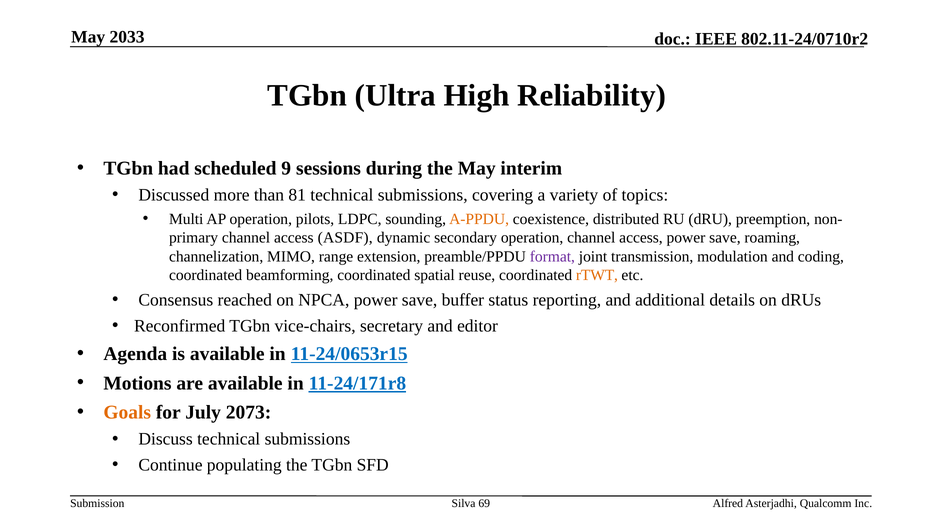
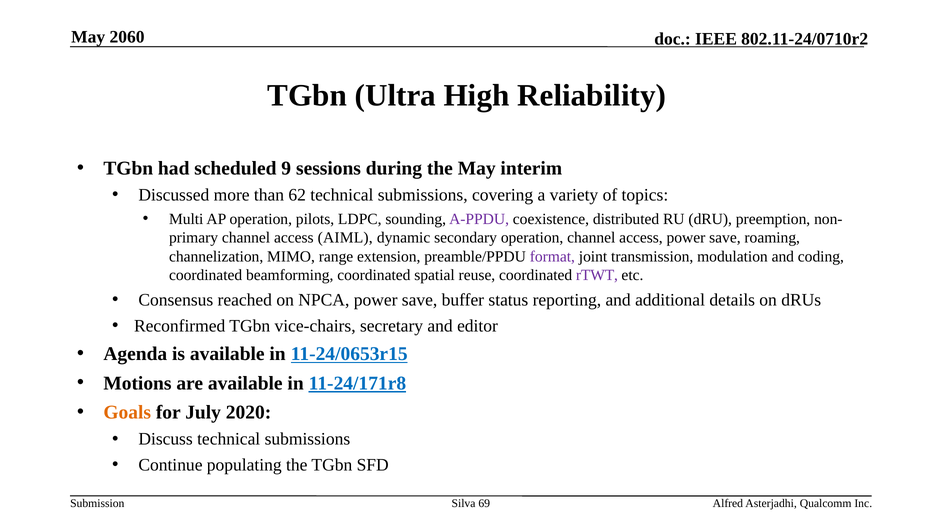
2033: 2033 -> 2060 (127, 37)
81: 81 -> 62 (297, 195)
A-PPDU colour: orange -> purple (479, 219)
ASDF: ASDF -> AIML (345, 238)
rTWT colour: orange -> purple (597, 275)
2073: 2073 -> 2020 (249, 413)
